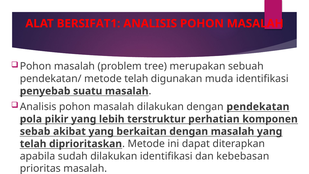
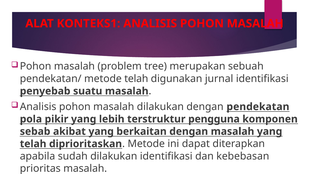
BERSIFAT1: BERSIFAT1 -> KONTEKS1 (89, 24)
muda: muda -> jurnal (219, 79)
perhatian: perhatian -> pengguna (214, 119)
